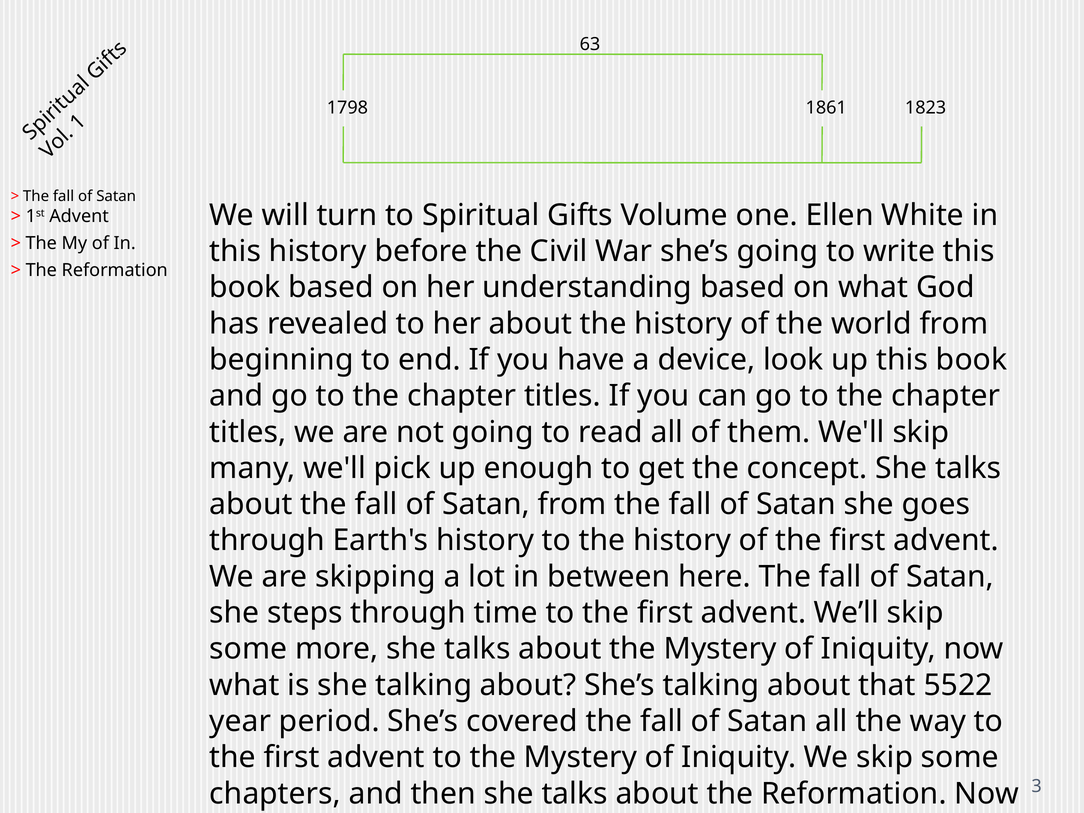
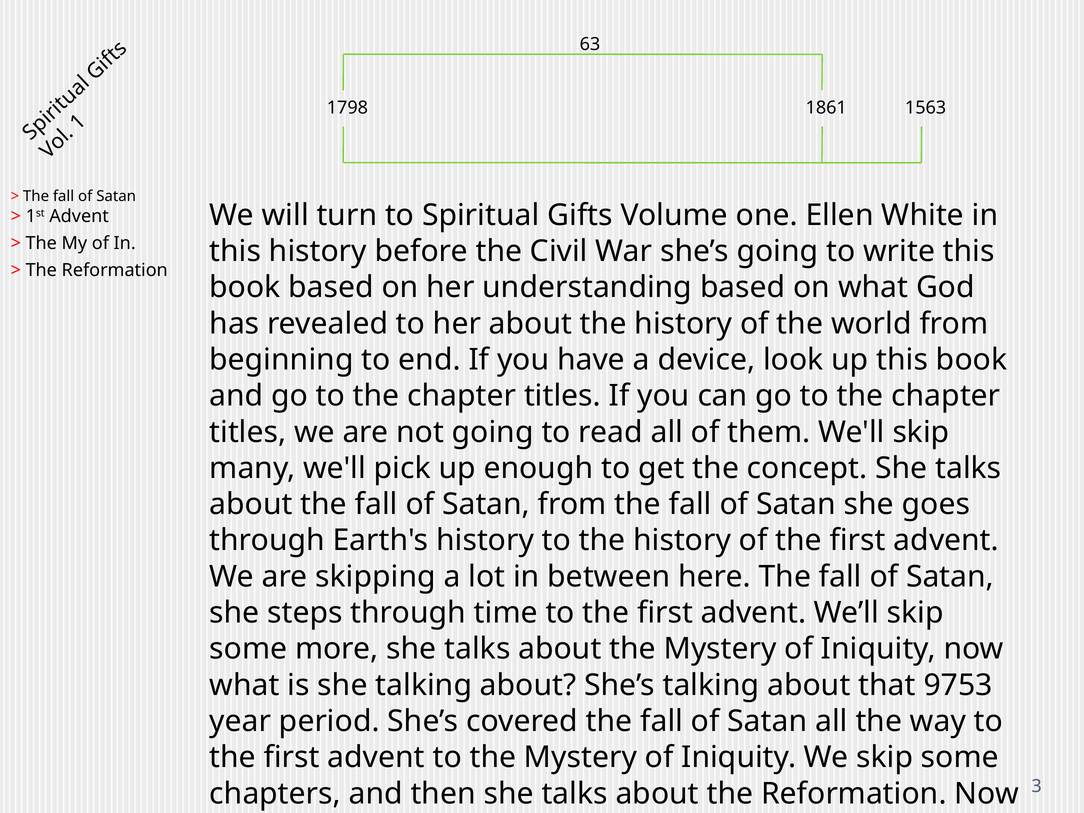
1823: 1823 -> 1563 (926, 108)
5522: 5522 -> 9753 (958, 685)
